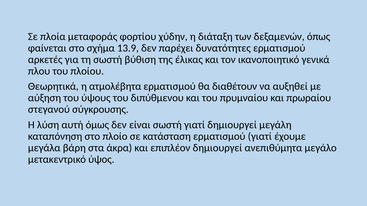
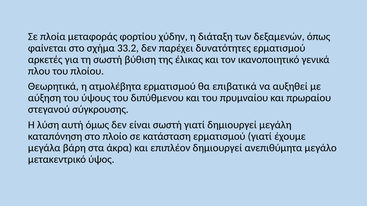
13.9: 13.9 -> 33.2 (128, 48)
διαθέτουν: διαθέτουν -> επιβατικά (235, 87)
